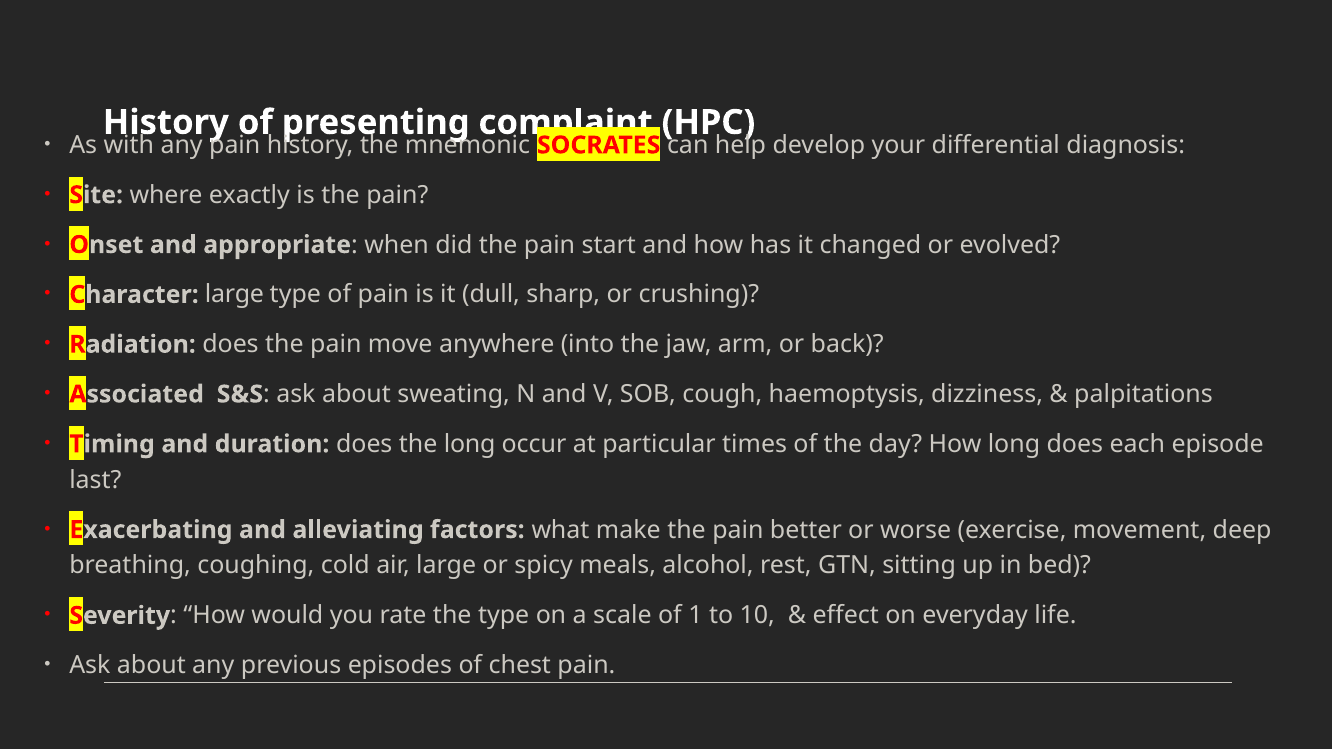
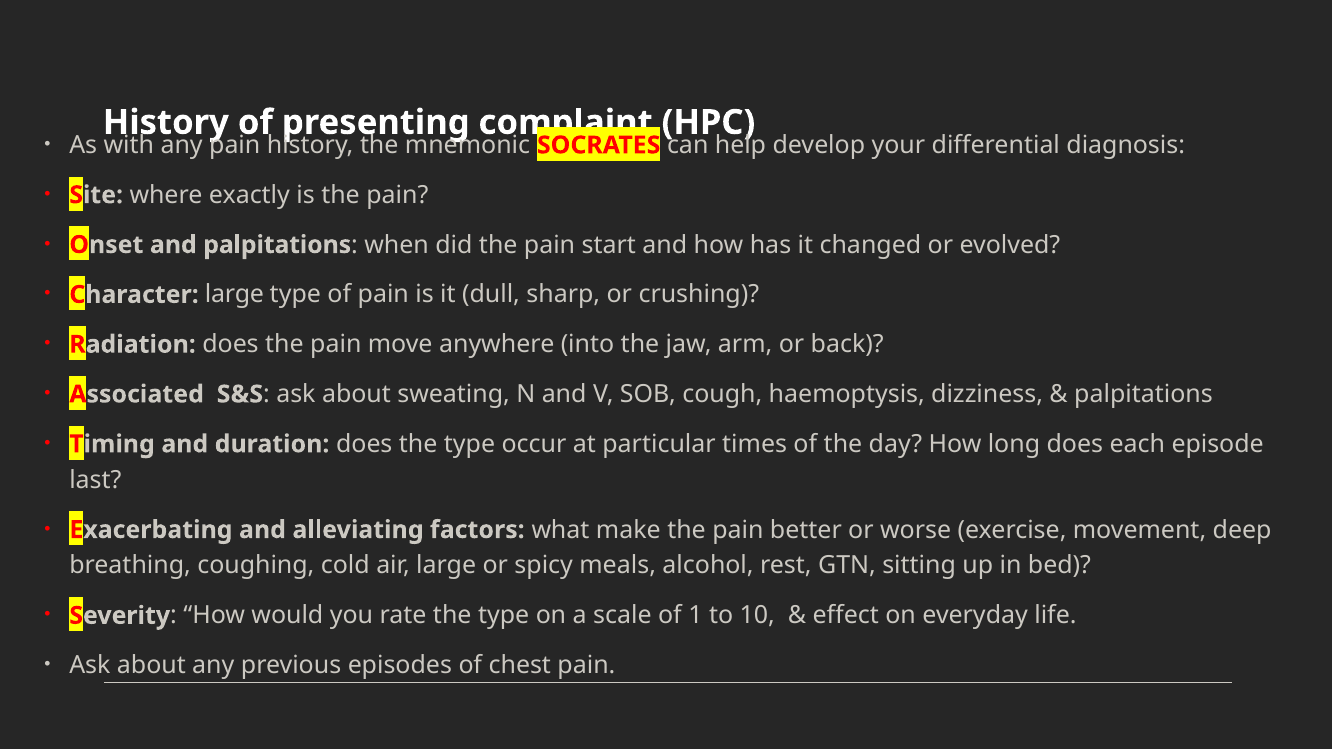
and appropriate: appropriate -> palpitations (277, 245)
does the long: long -> type (470, 444)
